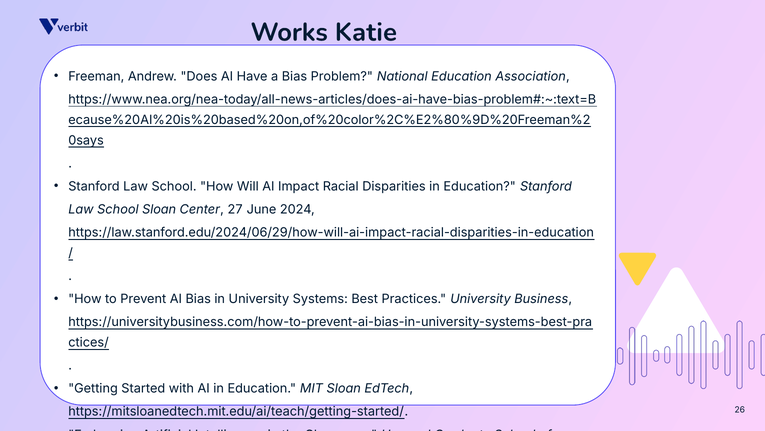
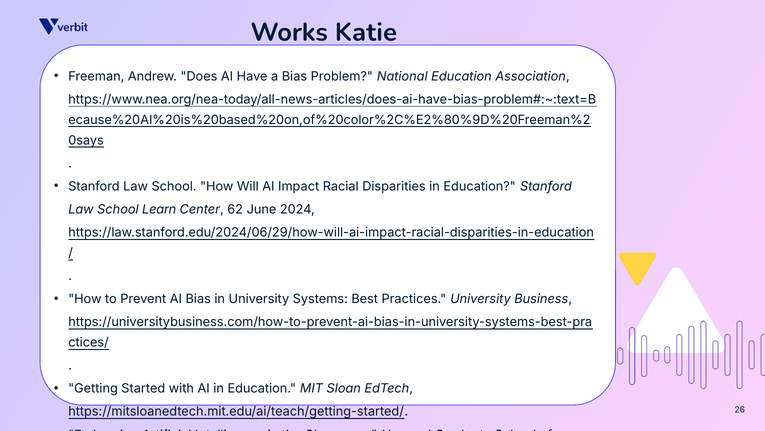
School Sloan: Sloan -> Learn (159, 209)
27: 27 -> 62 (235, 209)
